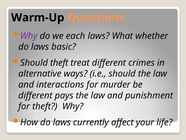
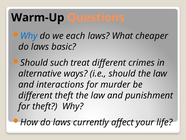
Why colour: purple -> blue (29, 36)
whether: whether -> cheaper (152, 36)
Should theft: theft -> such (59, 63)
different pays: pays -> theft (64, 95)
